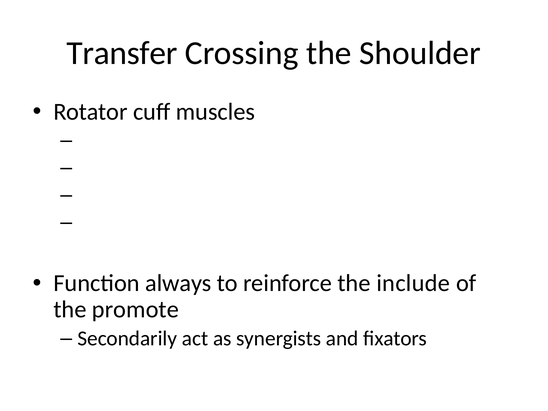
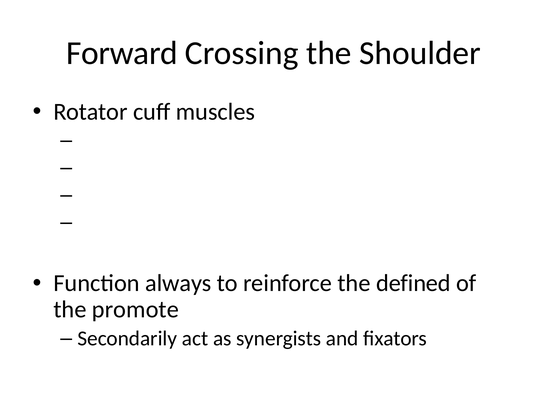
Transfer: Transfer -> Forward (122, 53)
include: include -> defined (413, 283)
